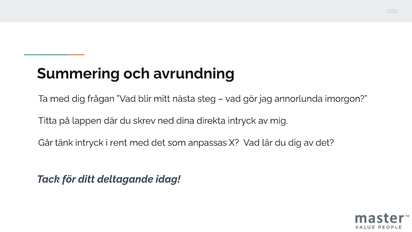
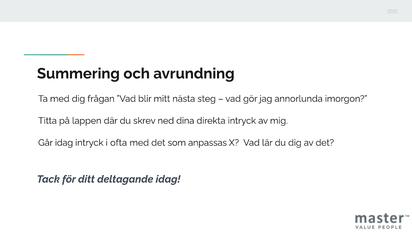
Går tänk: tänk -> idag (64, 143)
rent: rent -> ofta (119, 143)
